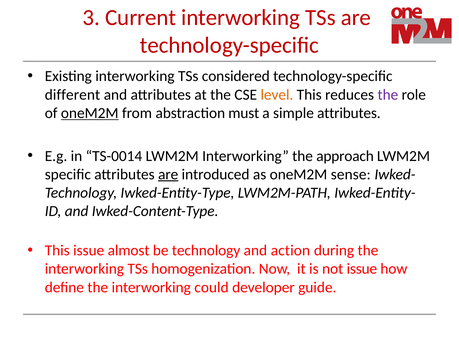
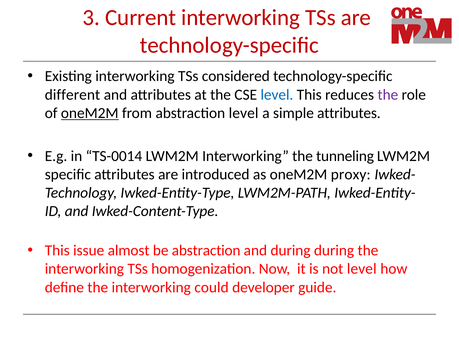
level colour: orange -> blue (277, 94)
abstraction must: must -> level (244, 113)
approach: approach -> tunneling (345, 156)
are underline: present -> none (168, 174)
sense: sense -> proxy (351, 174)
be technology: technology -> abstraction (206, 250)
and action: action -> during (291, 250)
not issue: issue -> level (362, 268)
